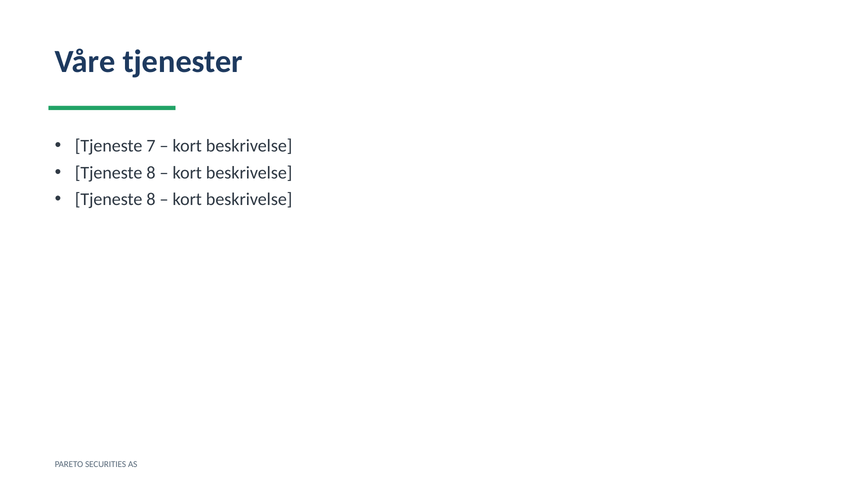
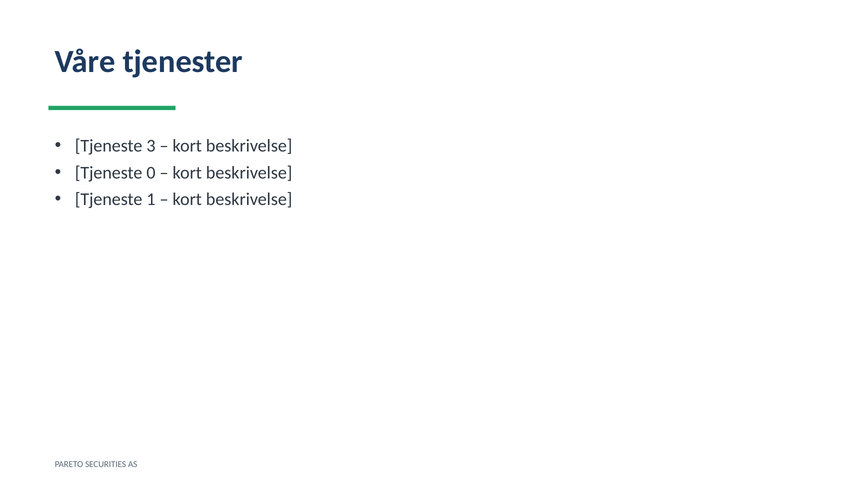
7: 7 -> 3 (151, 146)
8: 8 -> 0 (151, 173)
8: 8 -> 1 (151, 200)
